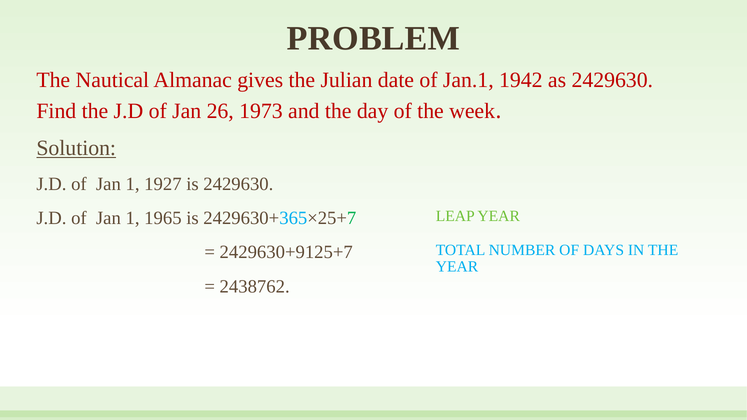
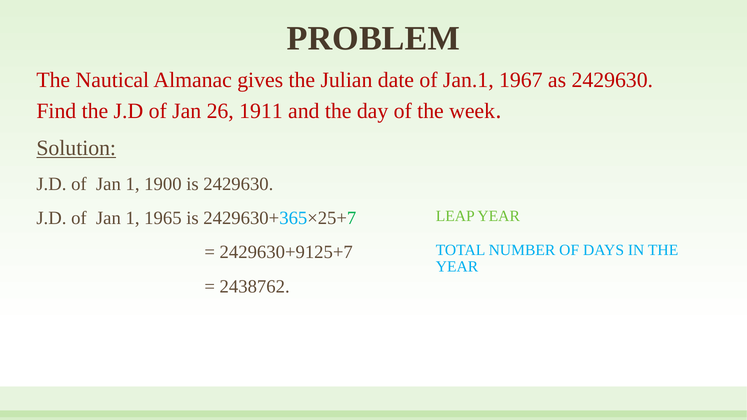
1942: 1942 -> 1967 (521, 80)
1973: 1973 -> 1911 (261, 111)
1927: 1927 -> 1900 (163, 184)
